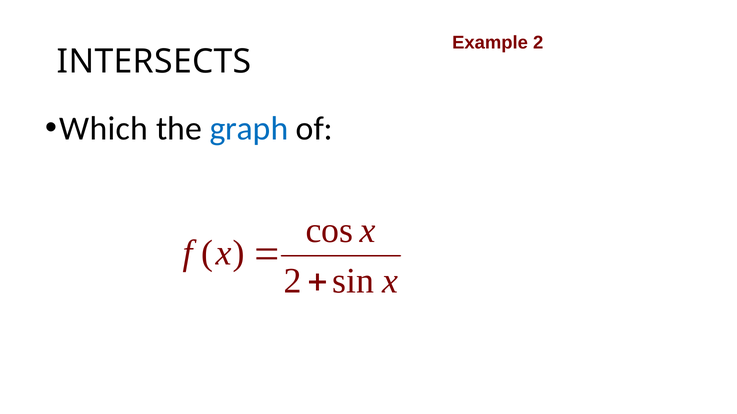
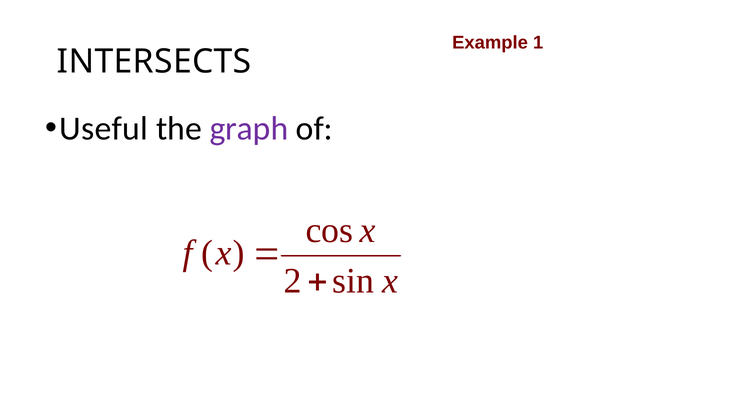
Example 2: 2 -> 1 (538, 43)
Which: Which -> Useful (104, 129)
graph colour: blue -> purple (249, 129)
